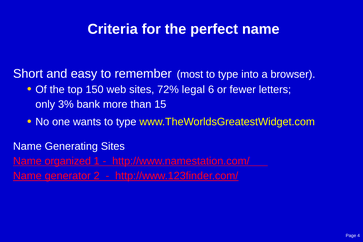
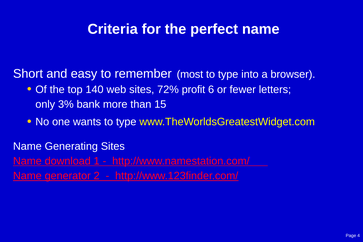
150: 150 -> 140 (95, 90)
legal: legal -> profit (193, 90)
organized: organized -> download (68, 161)
